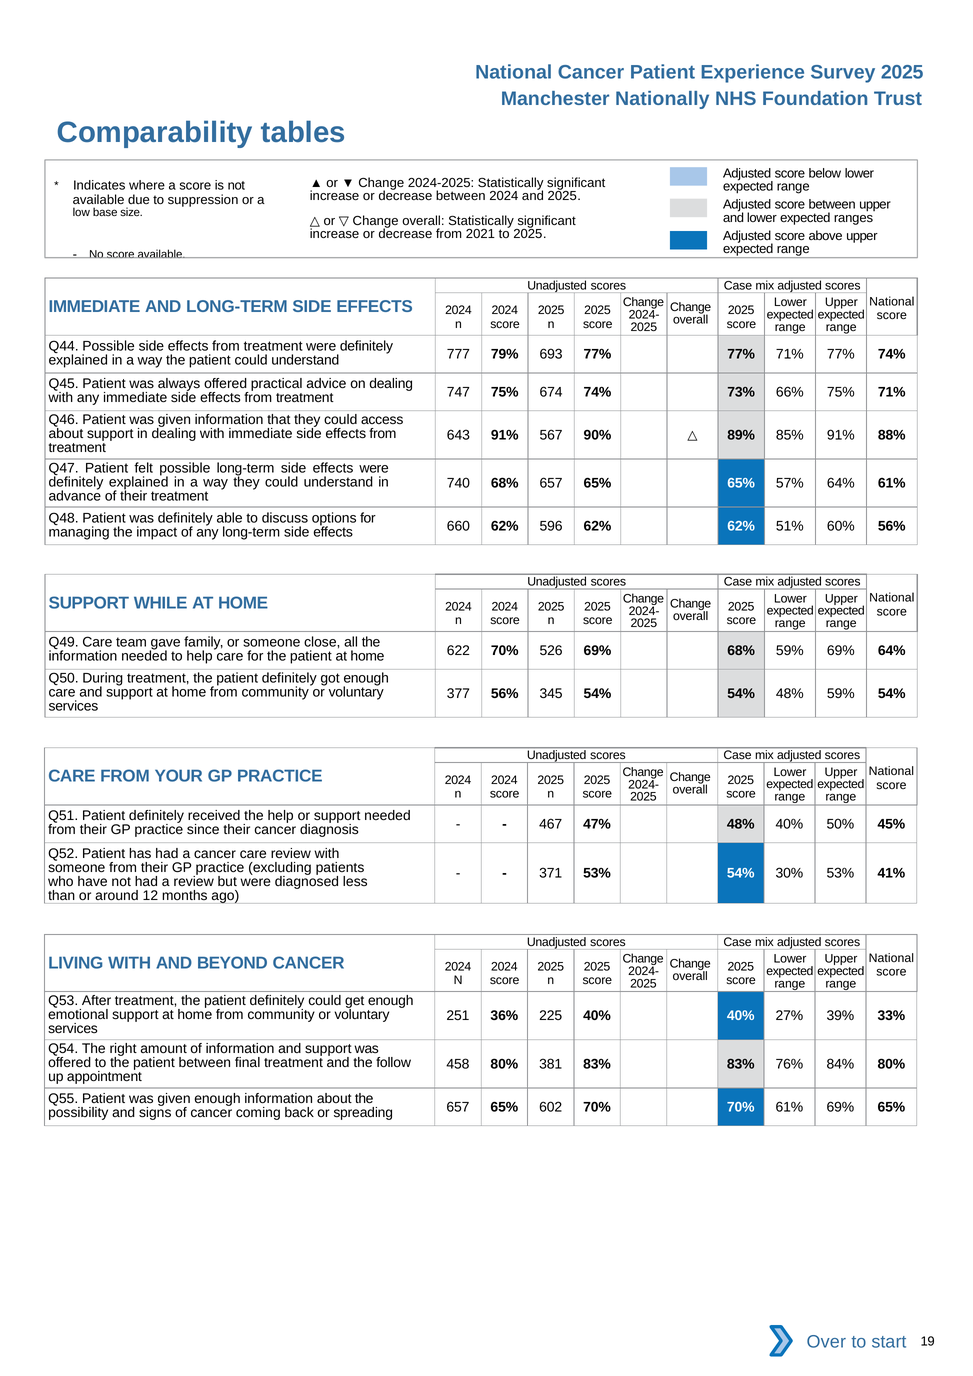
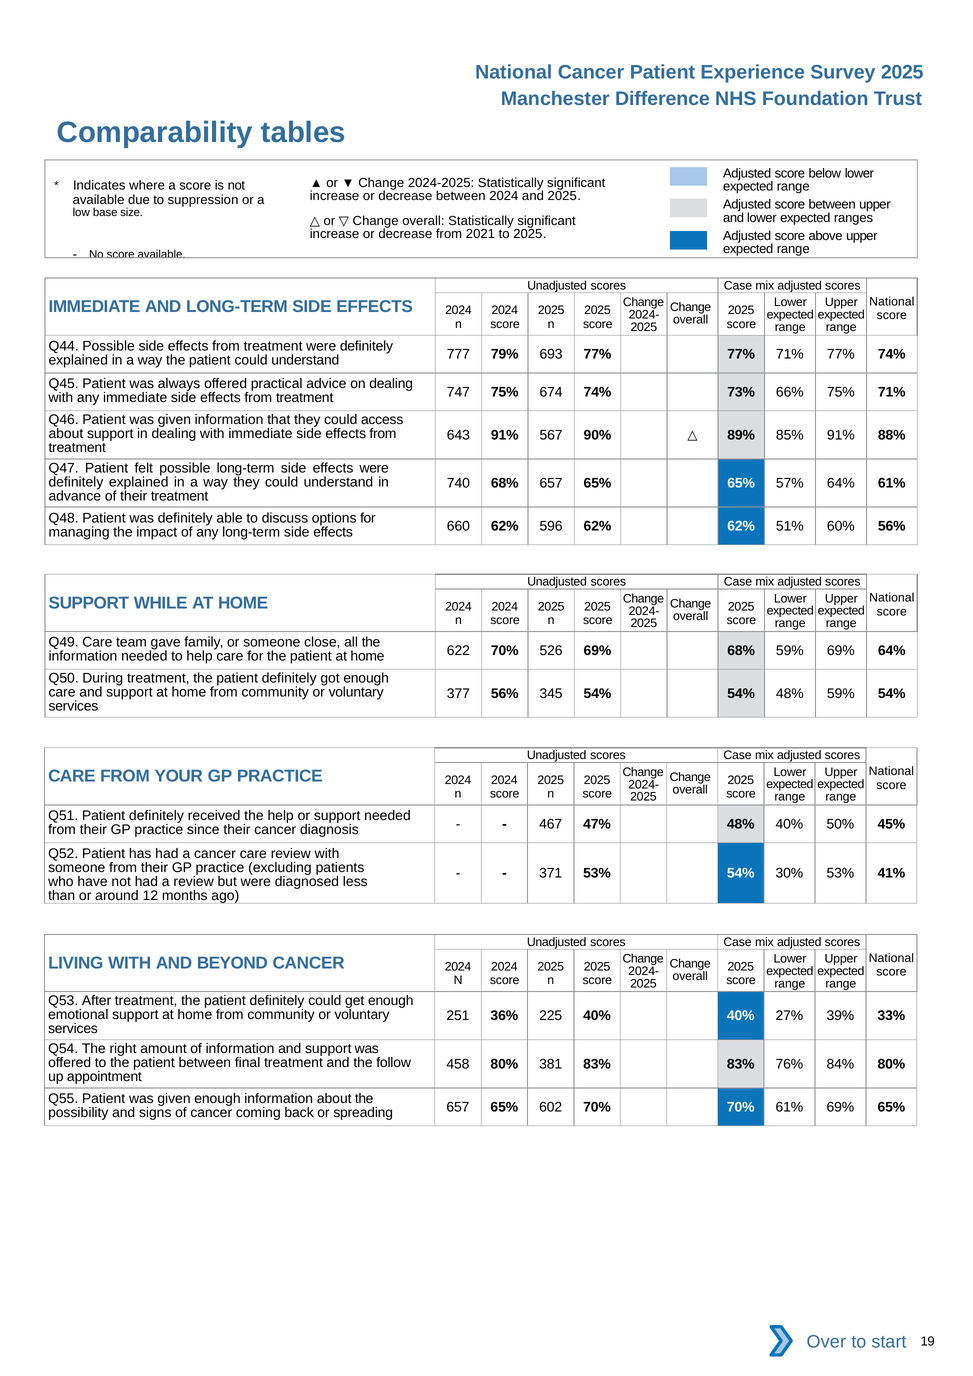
Nationally: Nationally -> Difference (662, 99)
